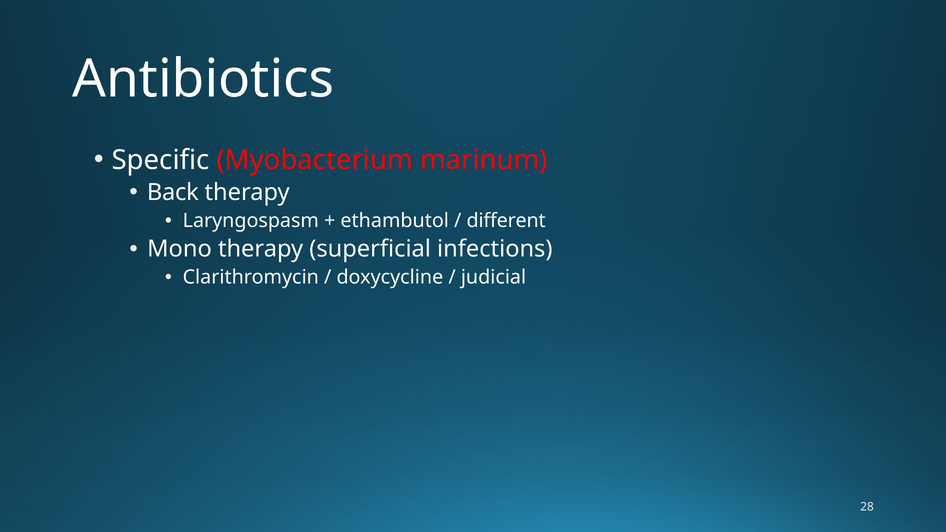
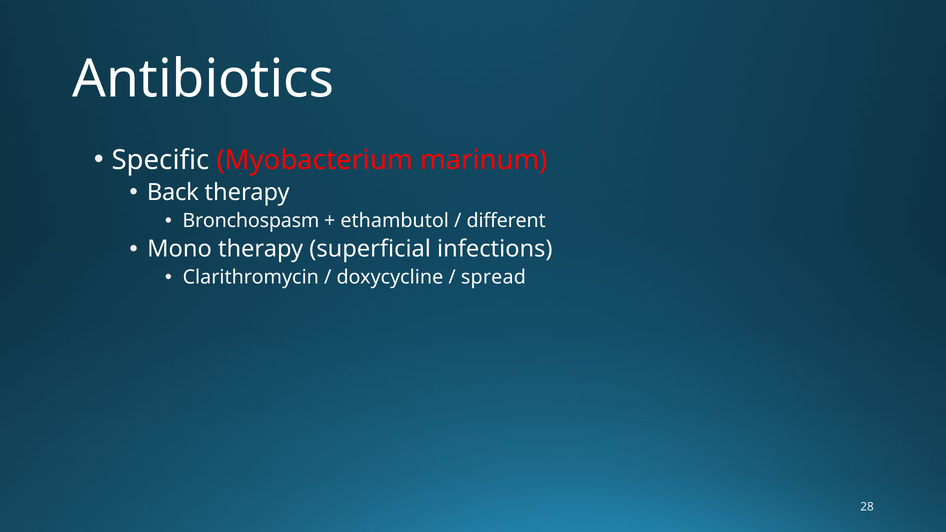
Laryngospasm: Laryngospasm -> Bronchospasm (251, 221)
judicial: judicial -> spread (493, 278)
